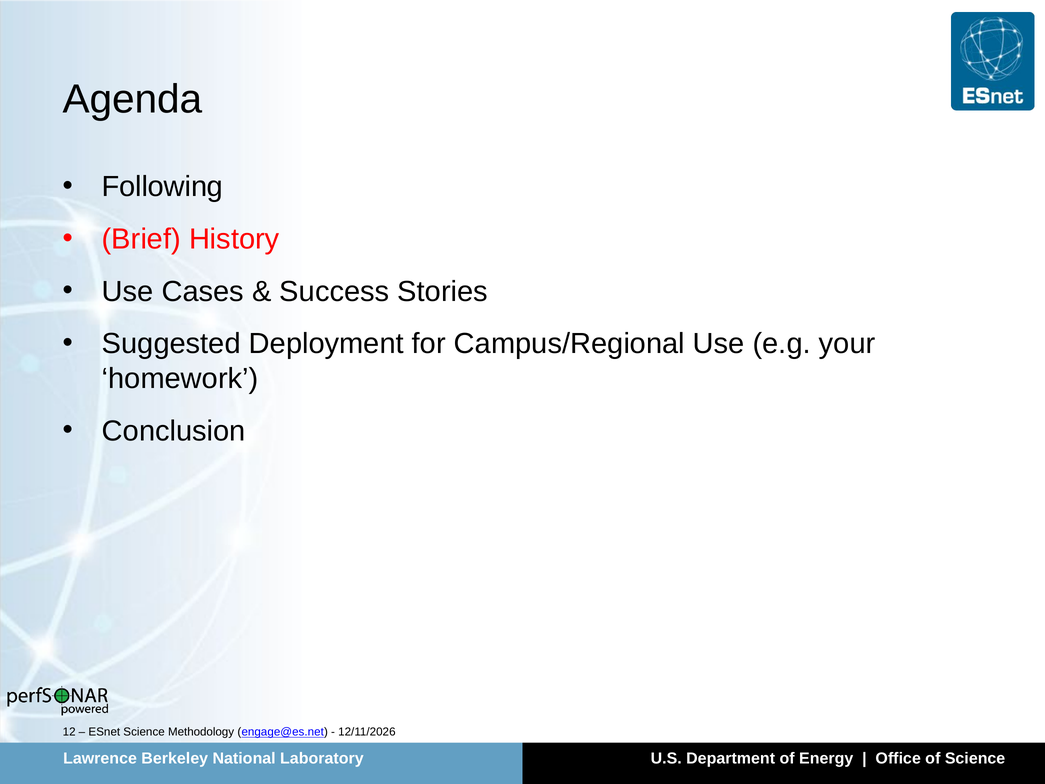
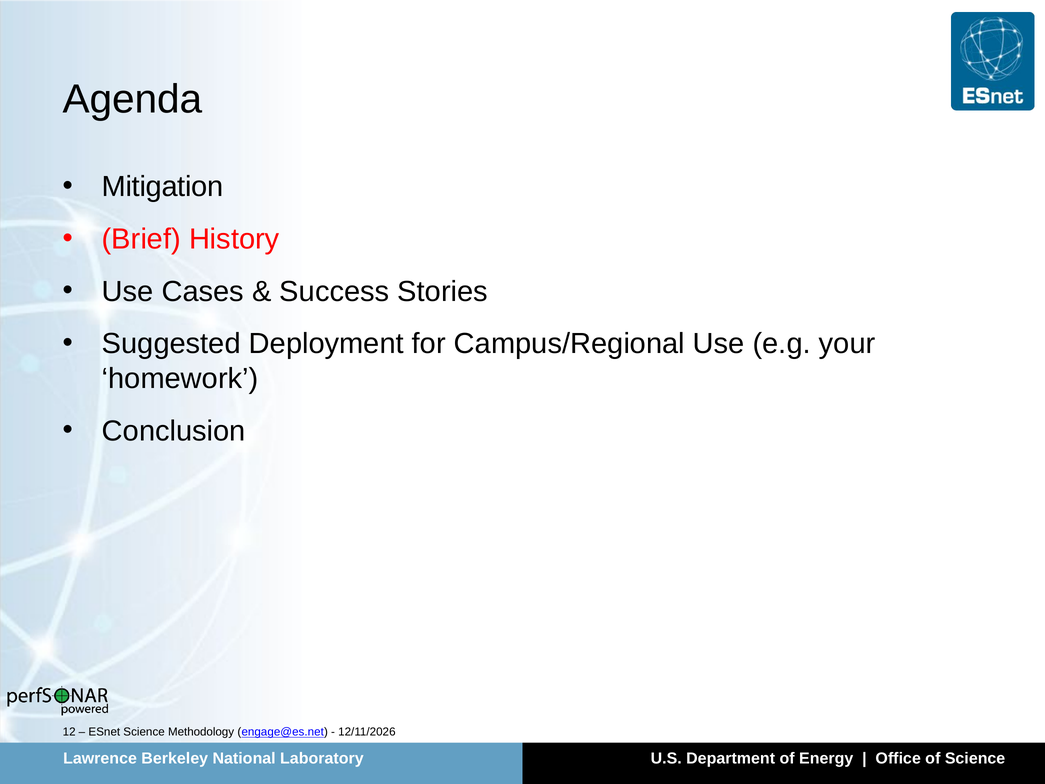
Following: Following -> Mitigation (163, 187)
